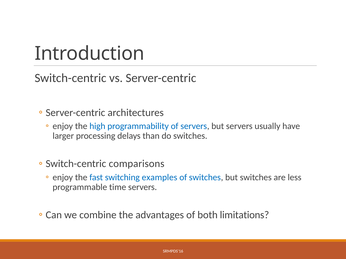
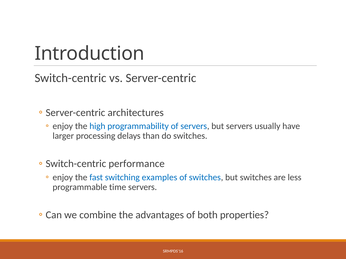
comparisons: comparisons -> performance (137, 164)
limitations: limitations -> properties (244, 215)
